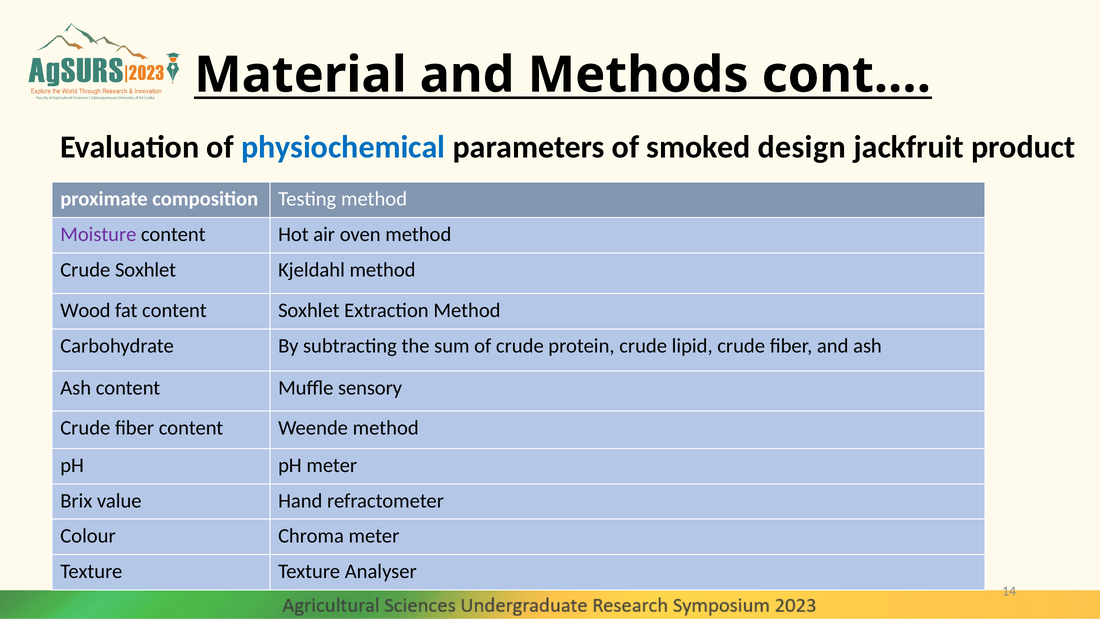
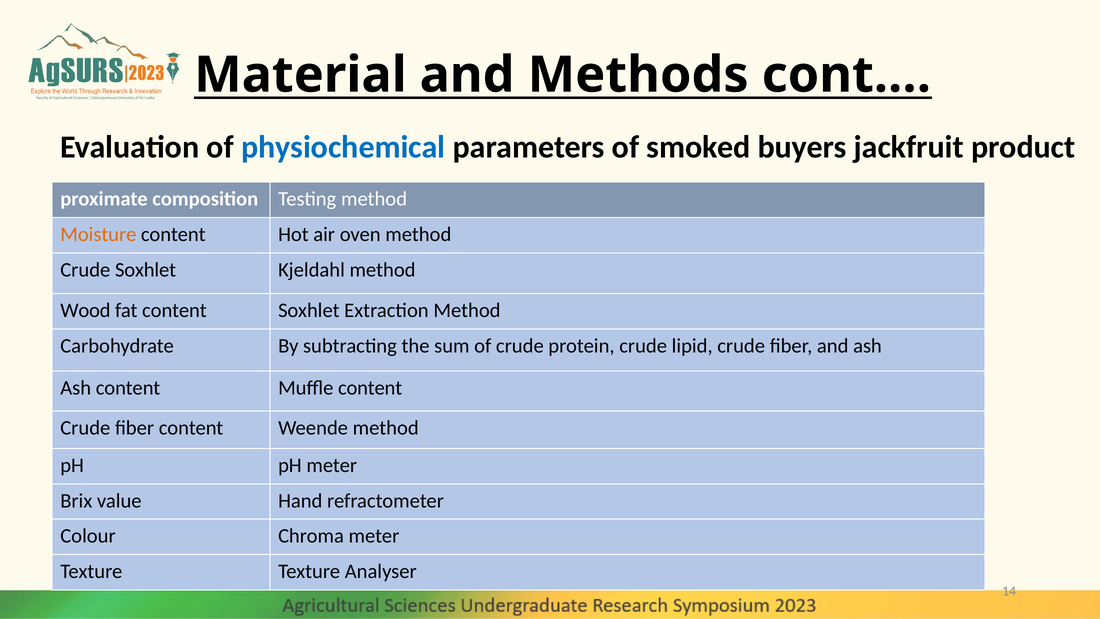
design: design -> buyers (802, 147)
Moisture colour: purple -> orange (98, 234)
Muffle sensory: sensory -> content (370, 388)
